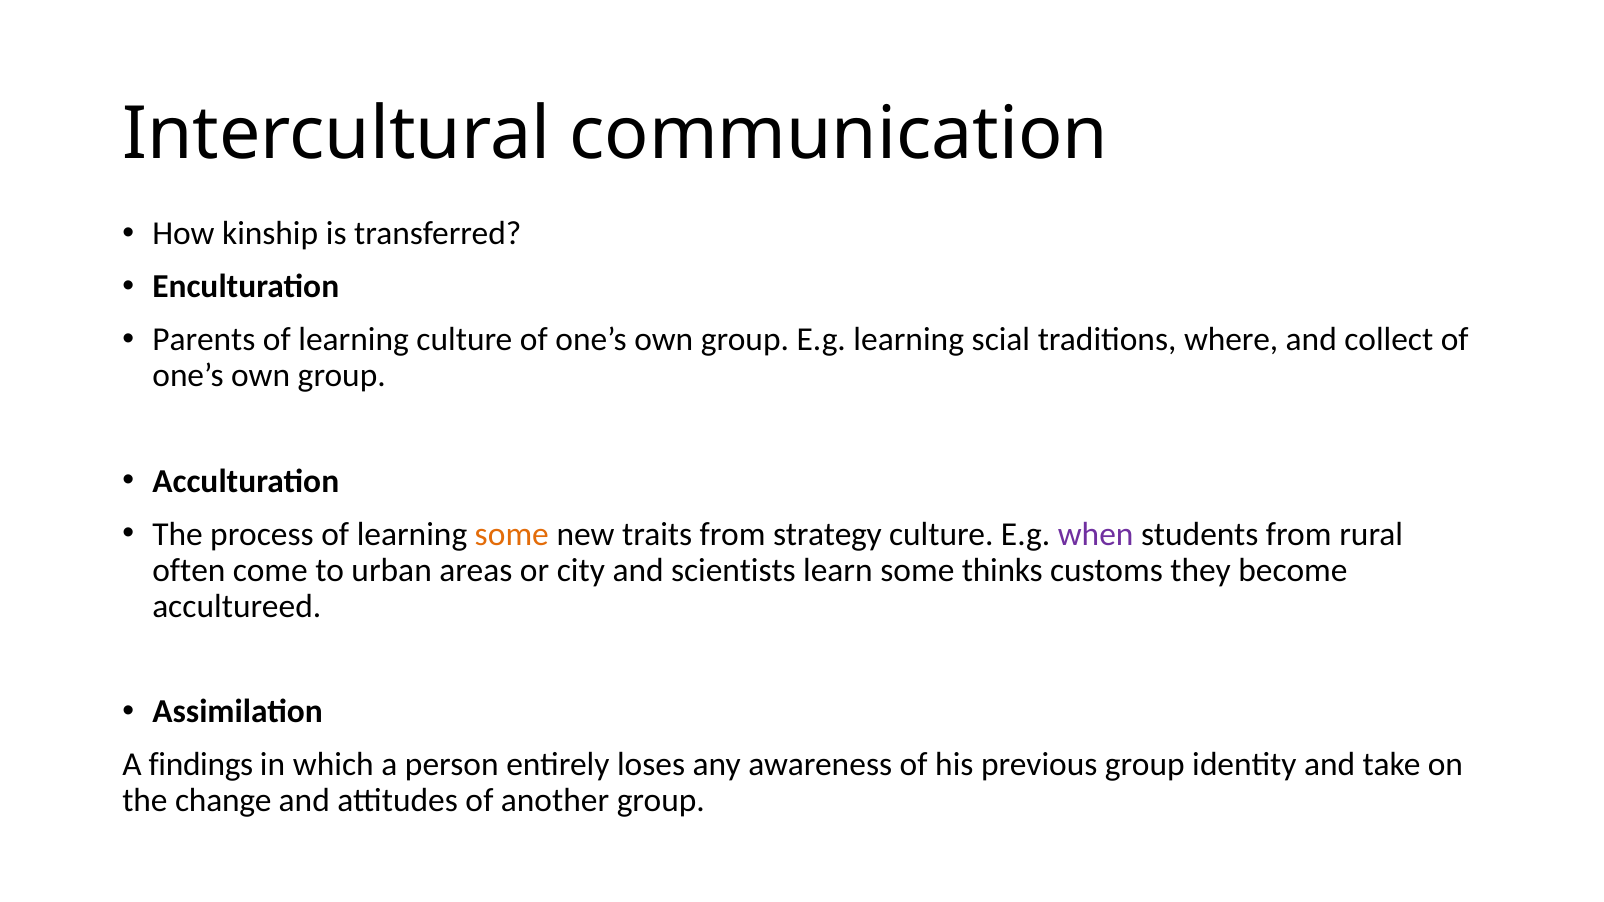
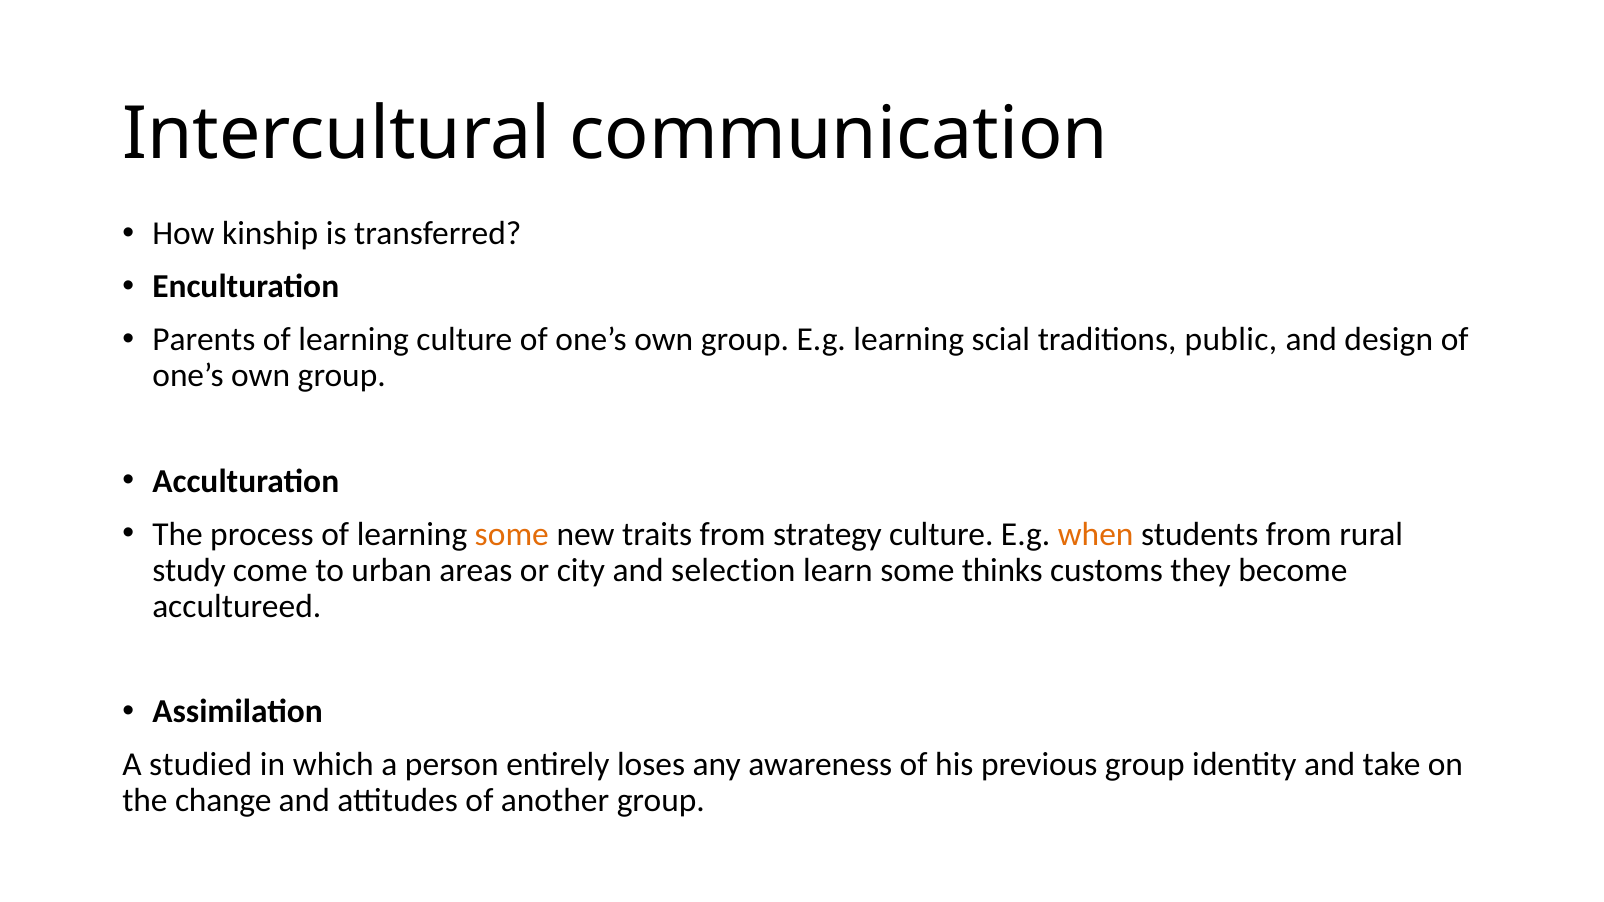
where: where -> public (1231, 340)
collect: collect -> design (1389, 340)
when colour: purple -> orange (1096, 534)
often: often -> study (189, 570)
scientists: scientists -> selection (733, 570)
findings: findings -> studied (201, 765)
